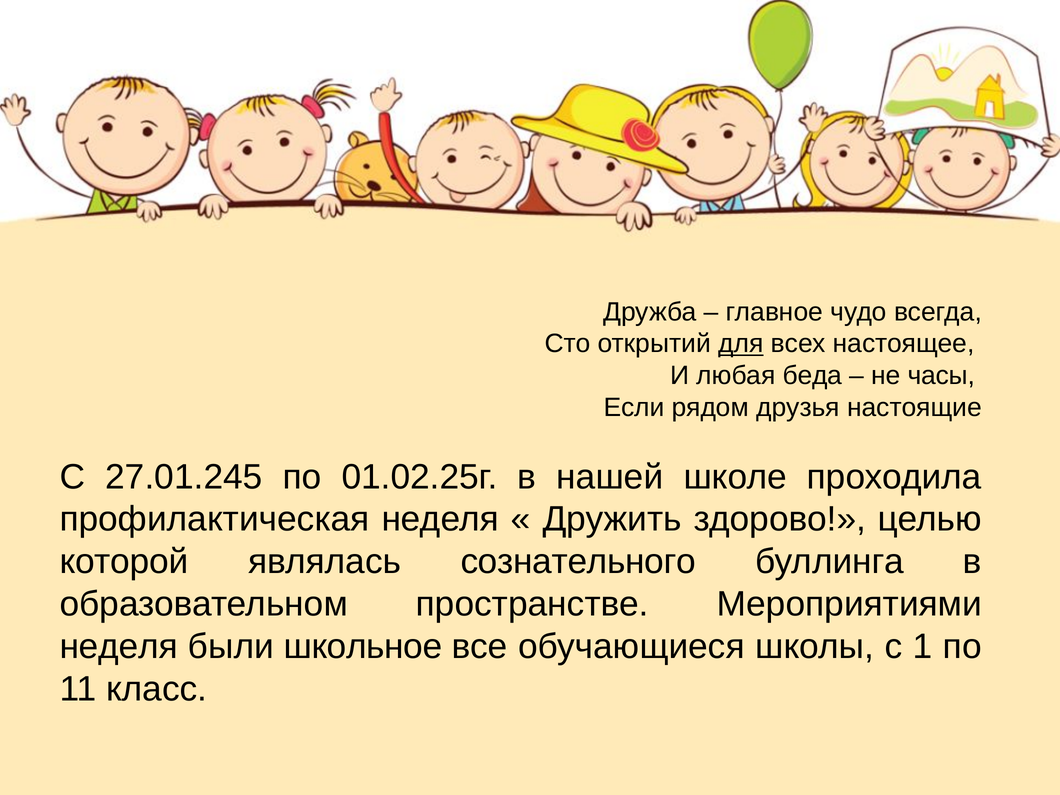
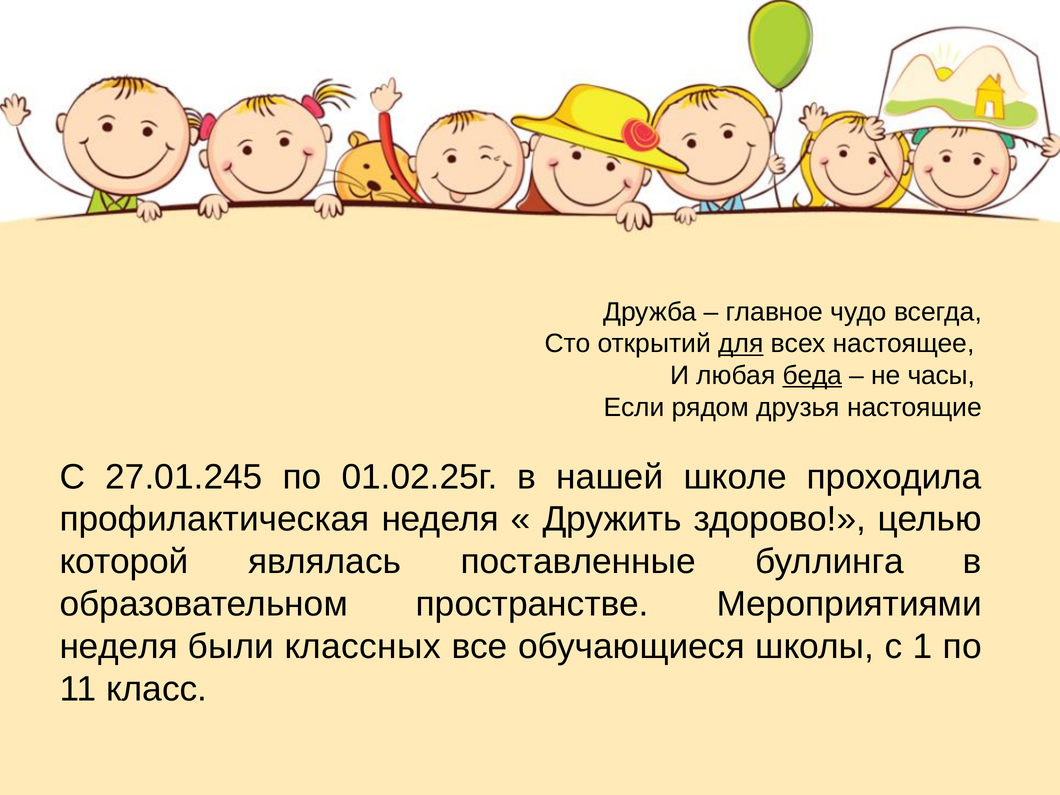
беда underline: none -> present (812, 376)
сознательного: сознательного -> поставленные (578, 562)
школьное: школьное -> классных (363, 646)
